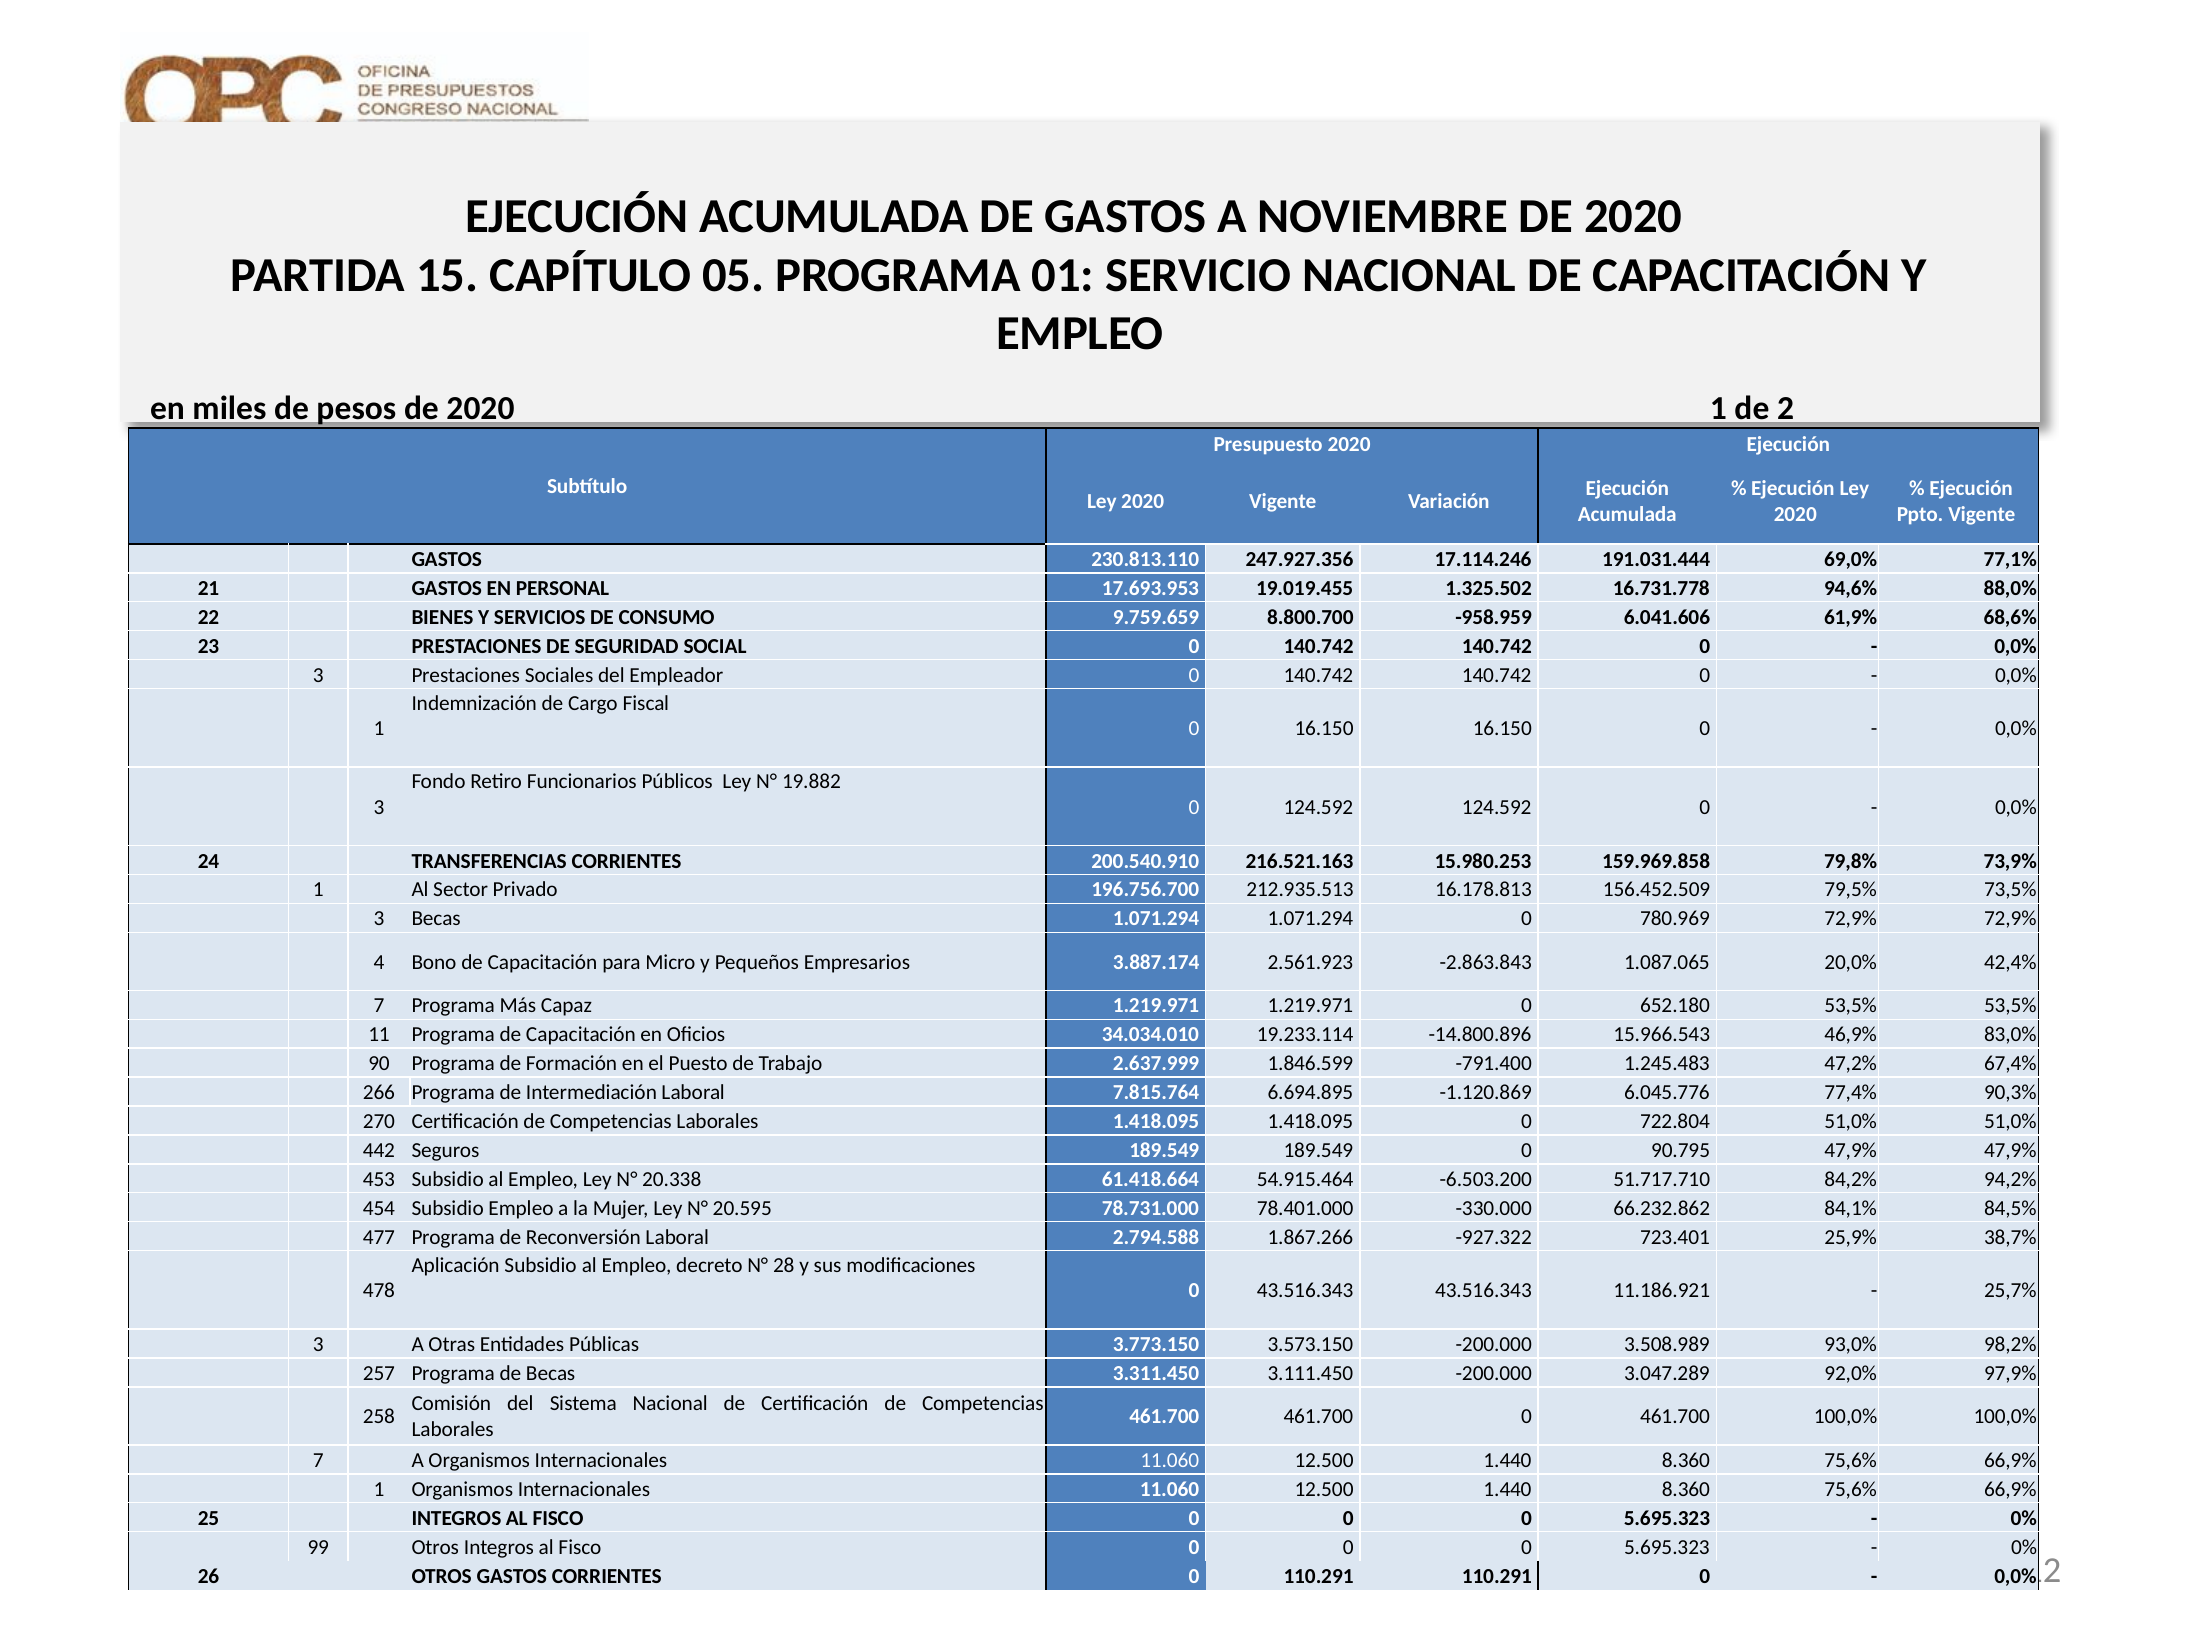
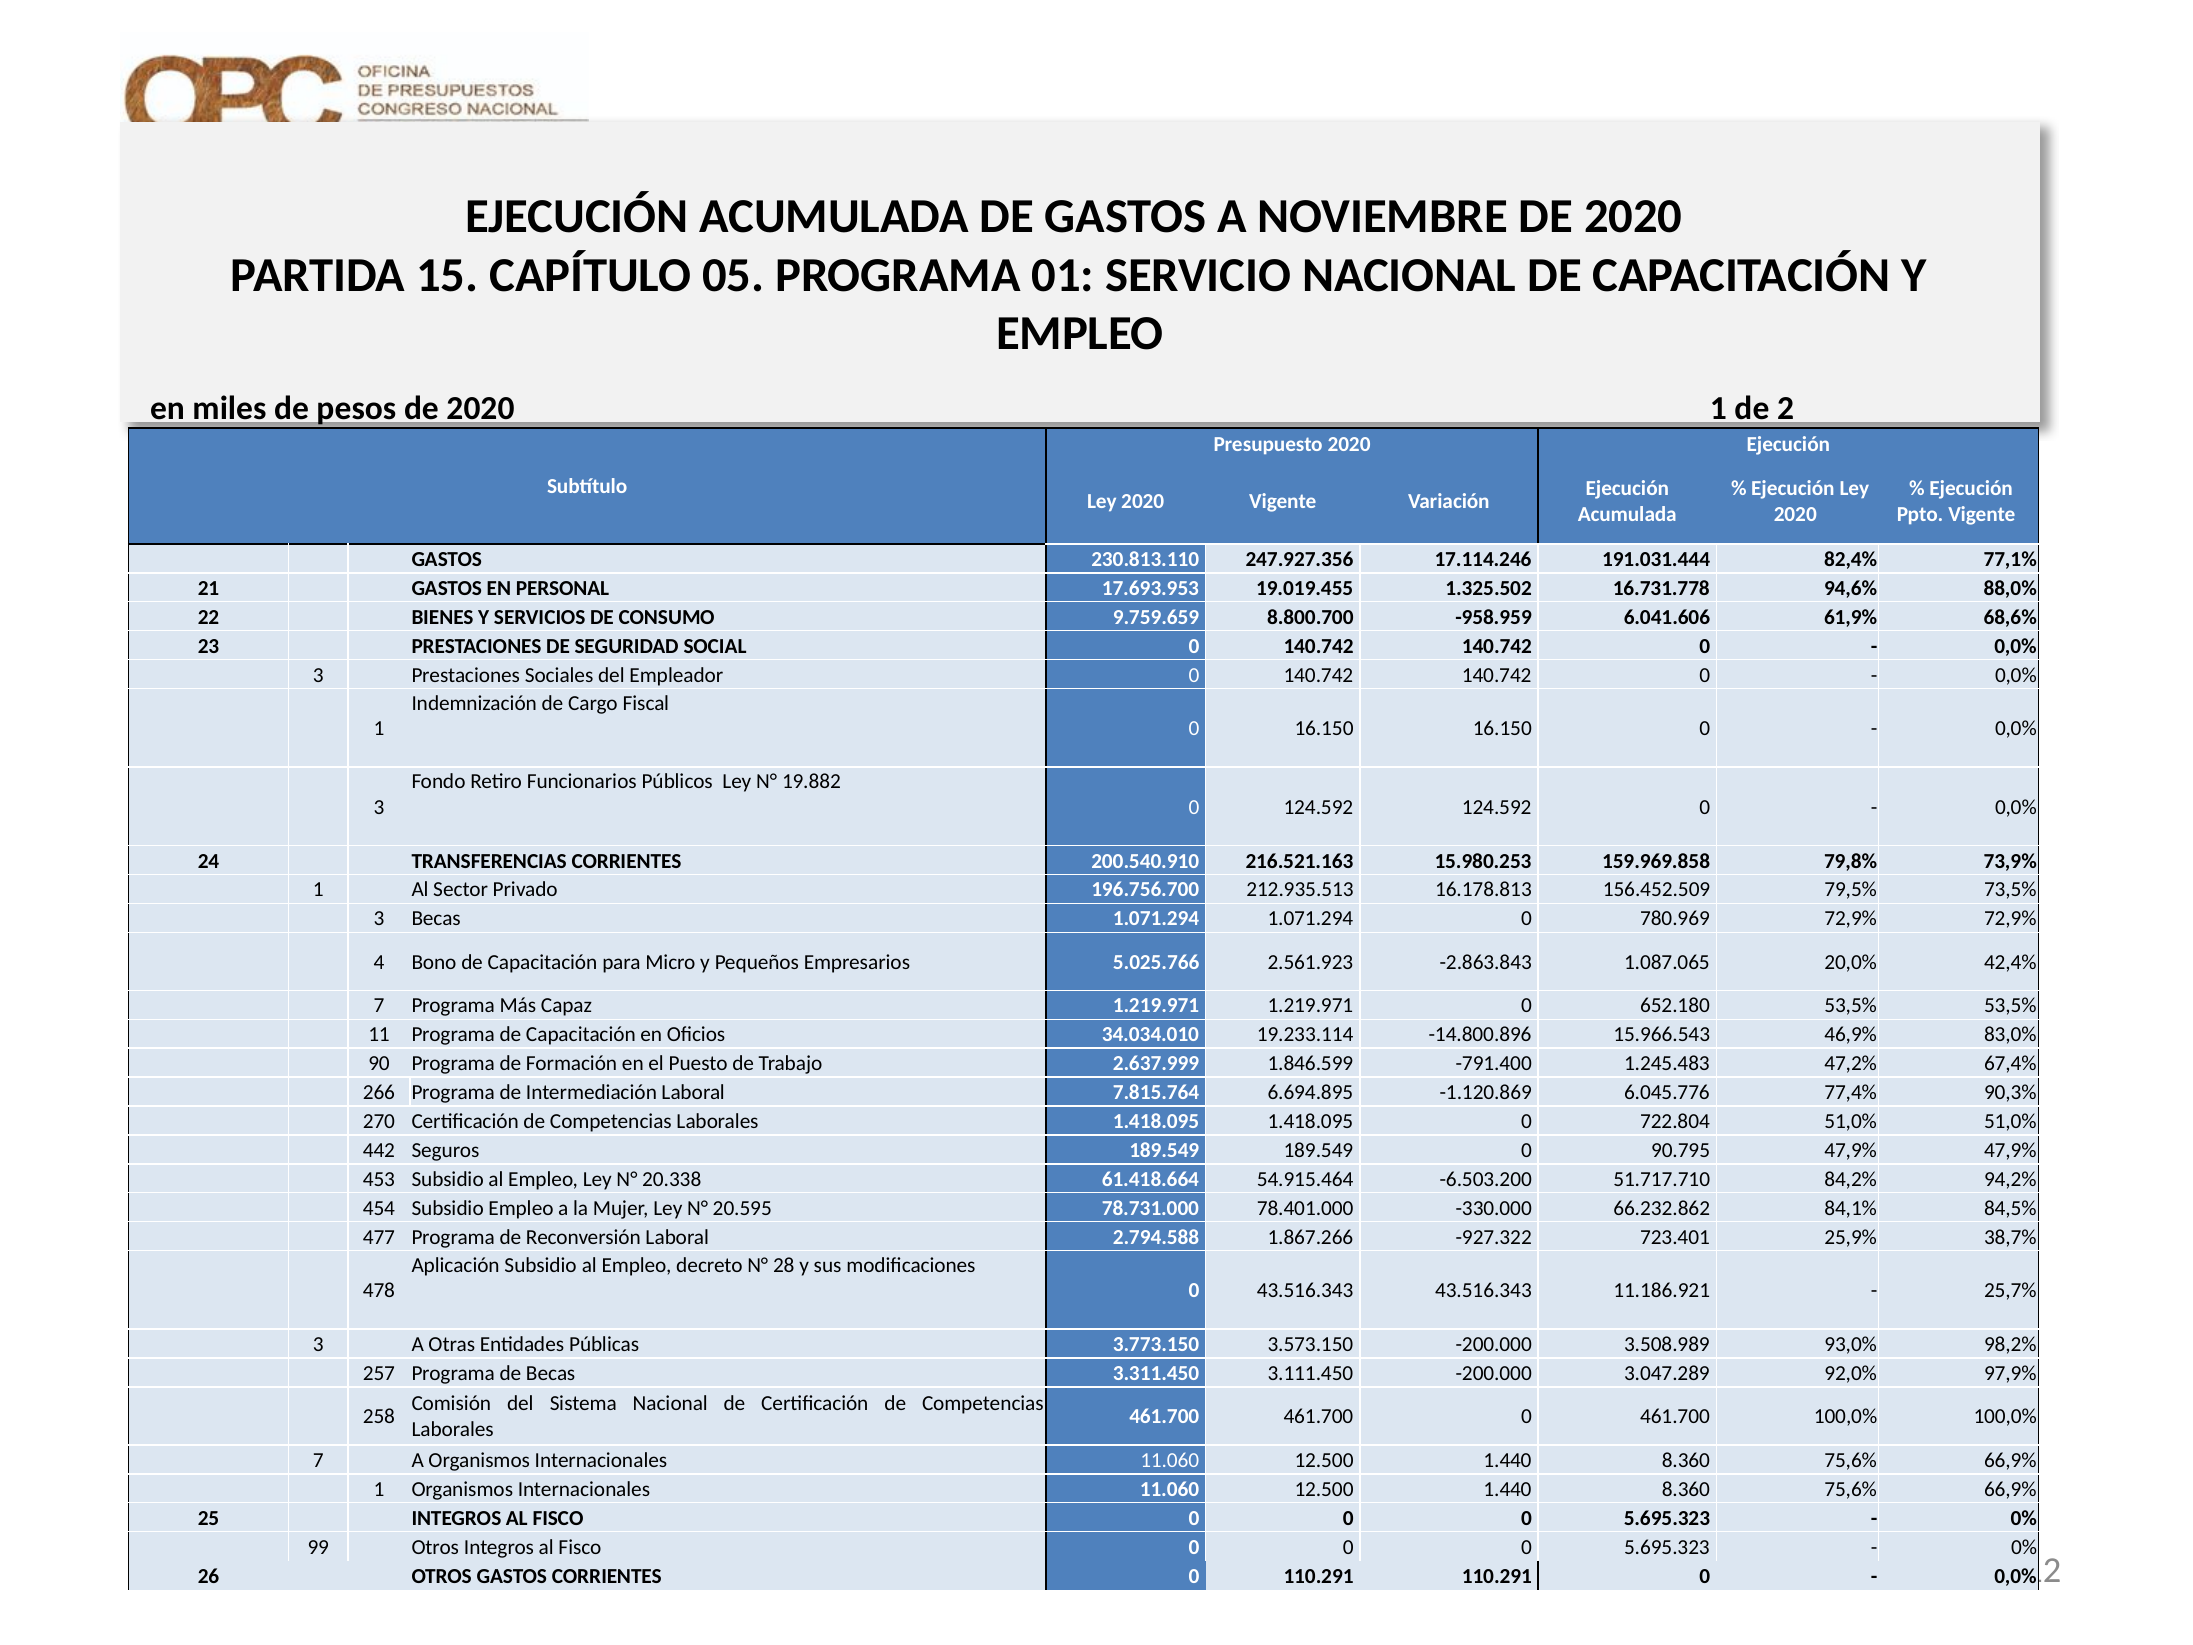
69,0%: 69,0% -> 82,4% (1851, 559)
3.887.174: 3.887.174 -> 5.025.766 (1156, 962)
